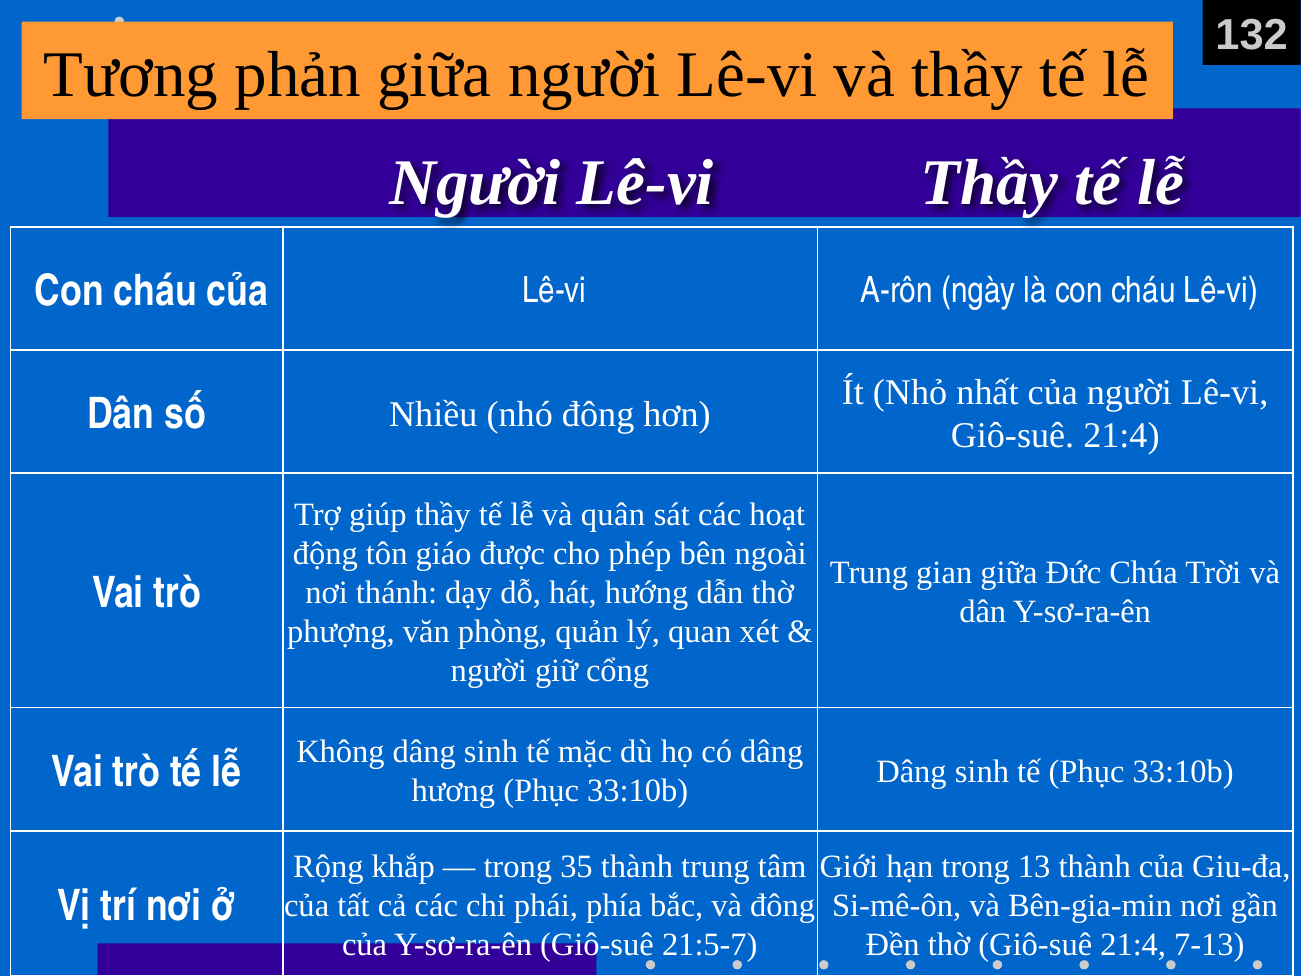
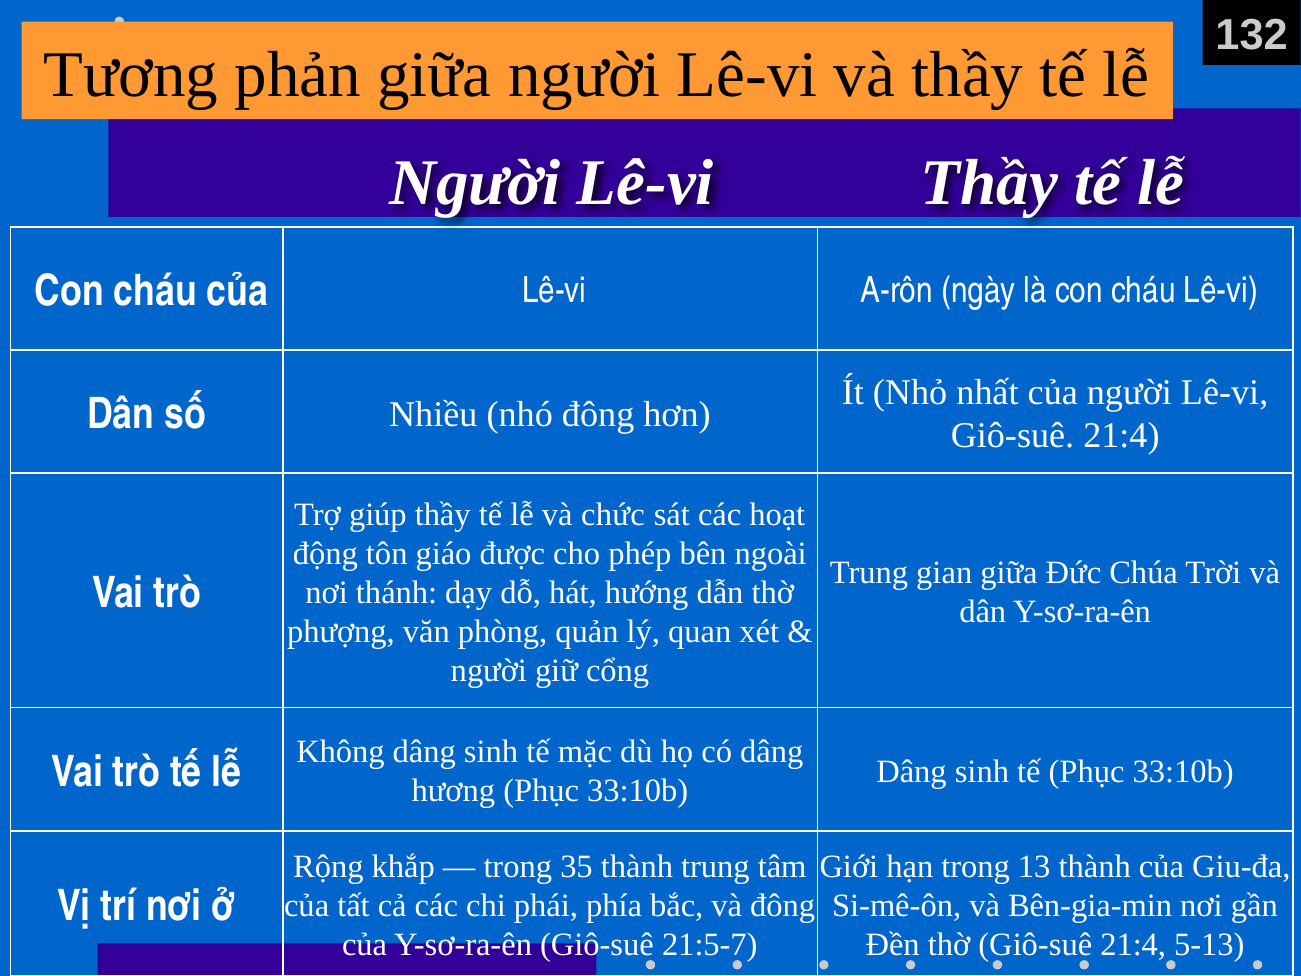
quân: quân -> chức (613, 514)
7-13: 7-13 -> 5-13 (1209, 944)
